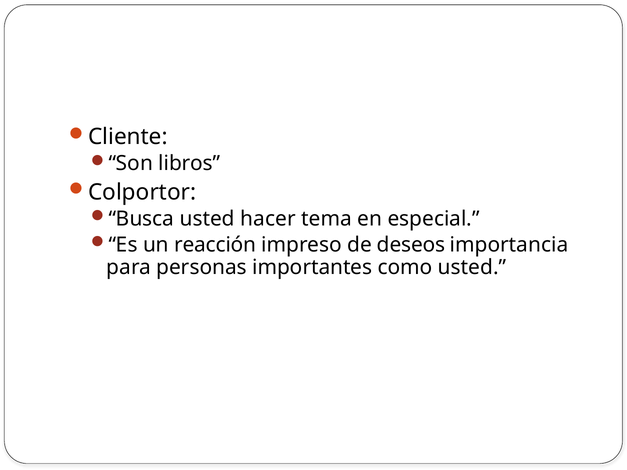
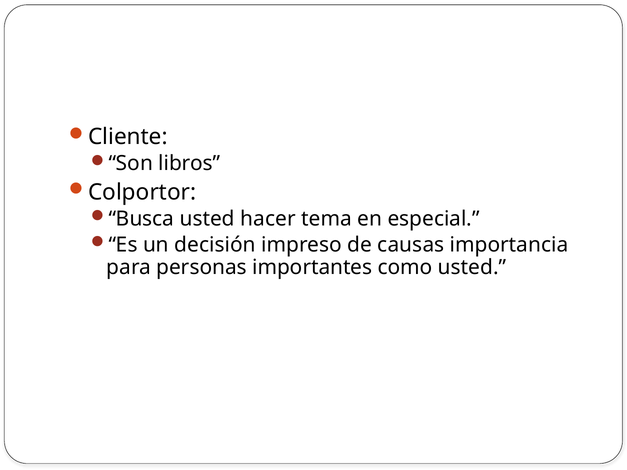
reacción: reacción -> decisión (215, 245)
deseos: deseos -> causas (411, 245)
